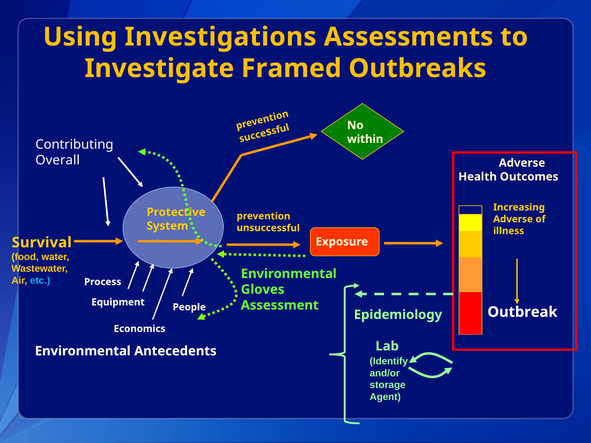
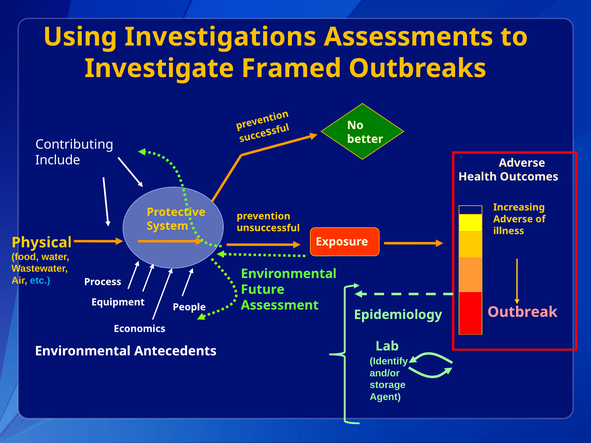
within: within -> better (365, 139)
Overall: Overall -> Include (58, 160)
Survival: Survival -> Physical (42, 243)
Gloves: Gloves -> Future (263, 290)
Outbreak colour: white -> pink (522, 312)
